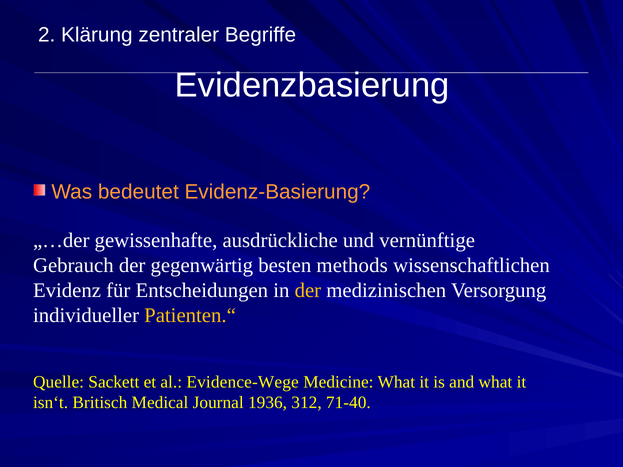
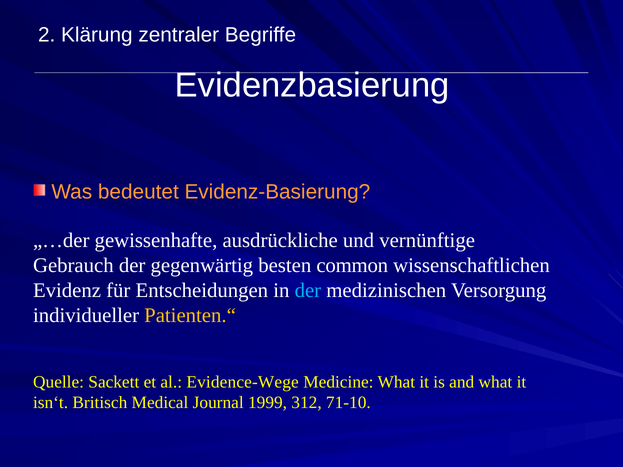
methods: methods -> common (352, 266)
der colour: yellow -> light blue (308, 291)
1936: 1936 -> 1999 (268, 403)
71-40: 71-40 -> 71-10 (348, 403)
